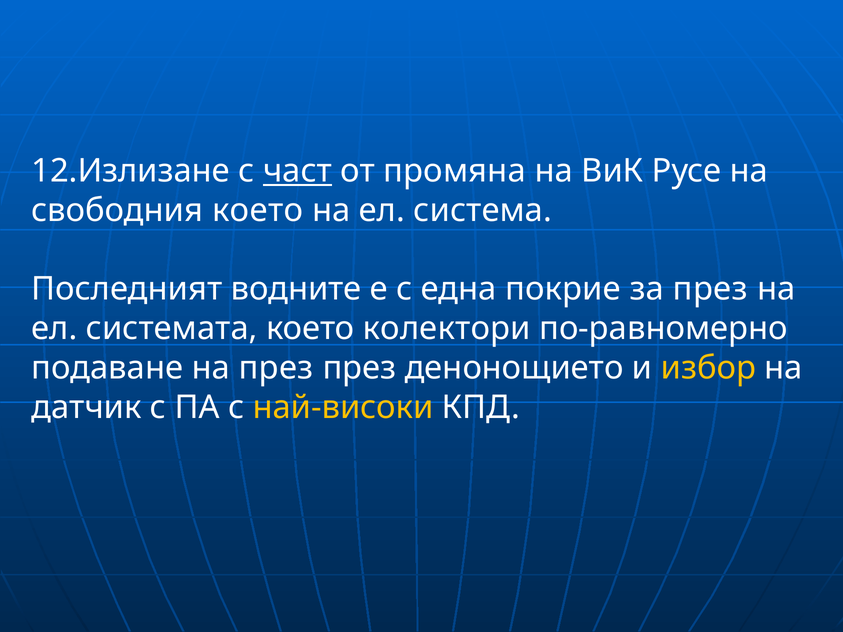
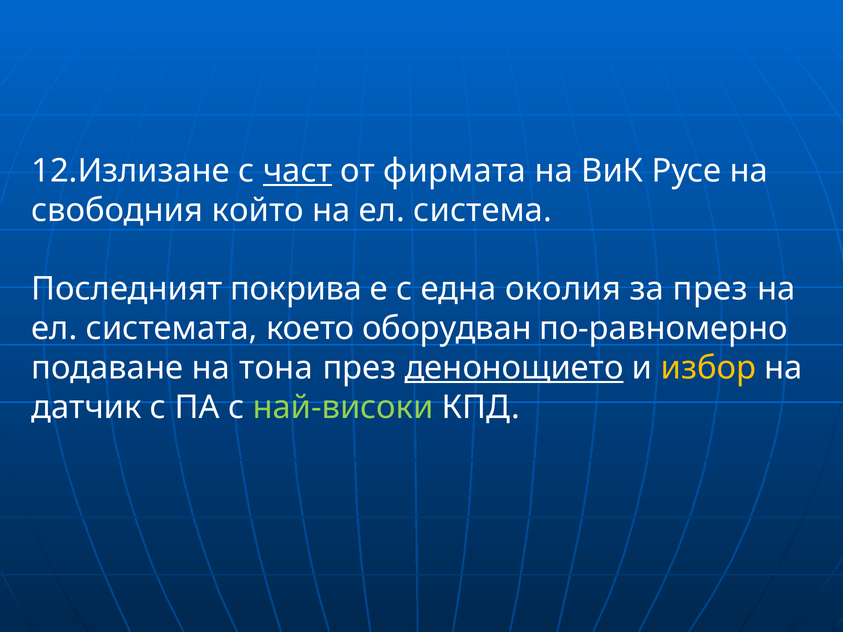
промяна: промяна -> фирмата (455, 171)
свободния което: което -> който (258, 211)
водните: водните -> покрива (296, 289)
покрие: покрие -> околия (563, 289)
колектори: колектори -> оборудван (447, 329)
на през: през -> тона (276, 368)
денонощието underline: none -> present (514, 368)
най-високи colour: yellow -> light green (343, 407)
